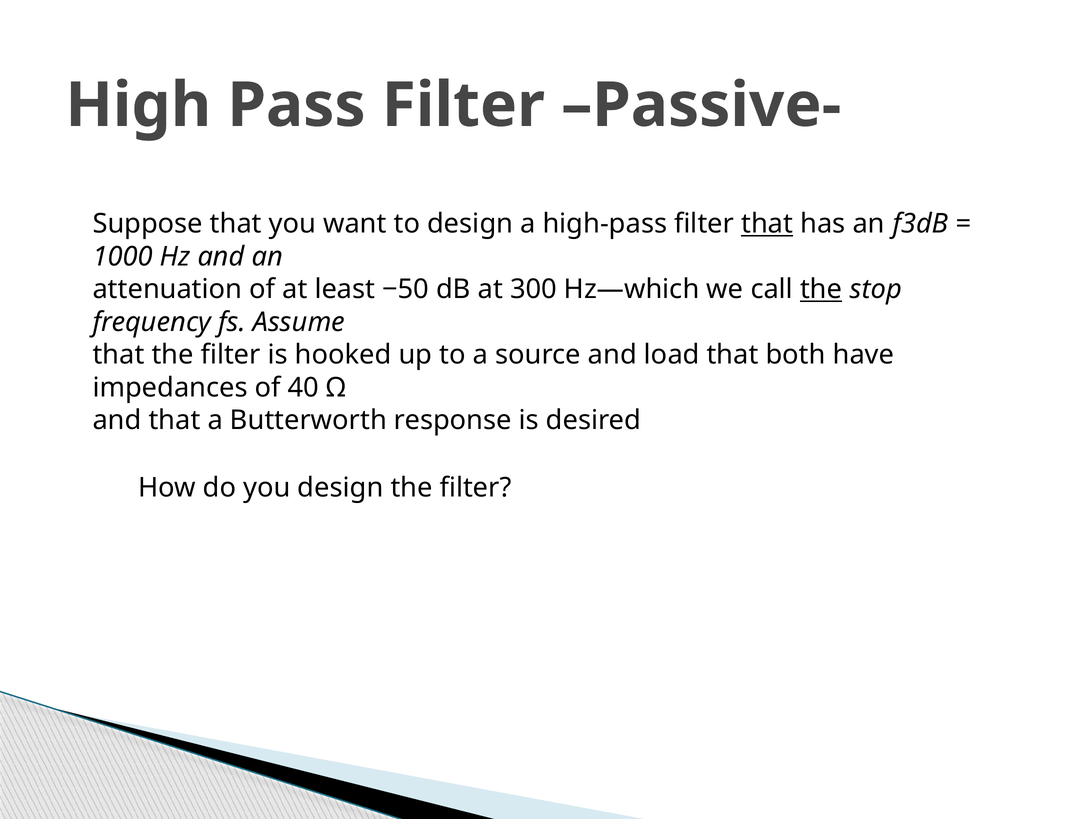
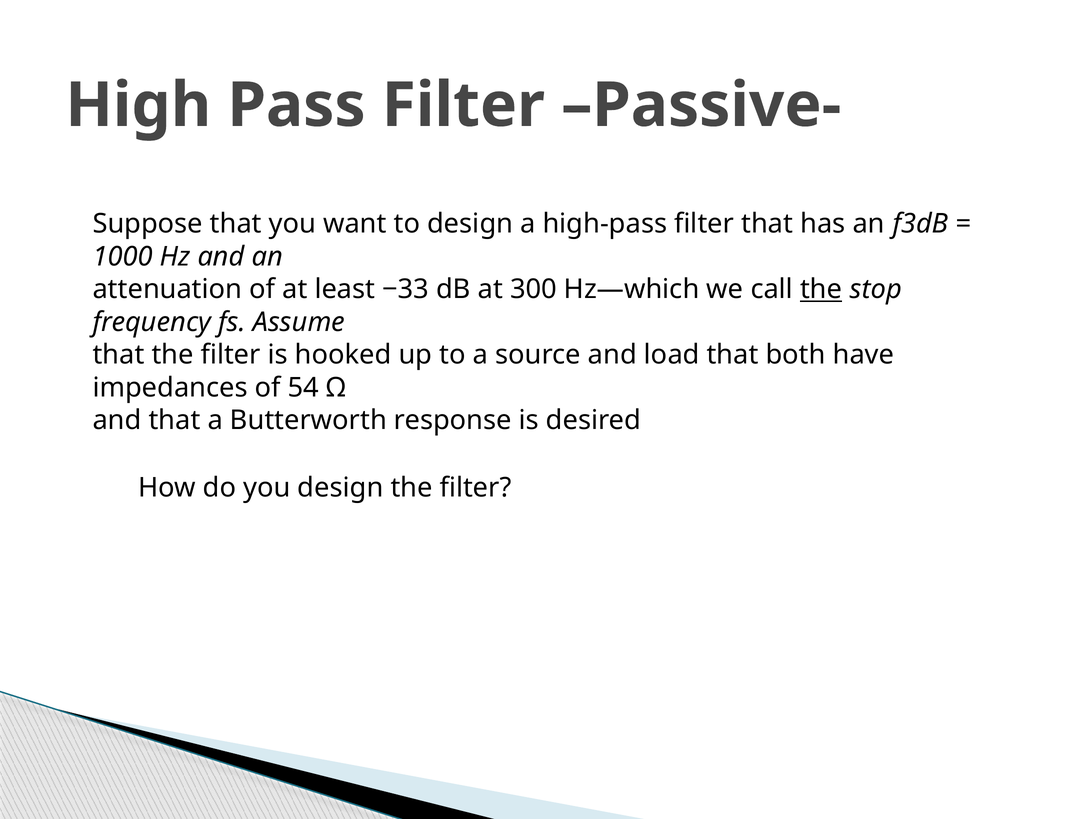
that underline: present -> none (767, 224)
−50: −50 -> −33 (406, 289)
40: 40 -> 54 (303, 388)
